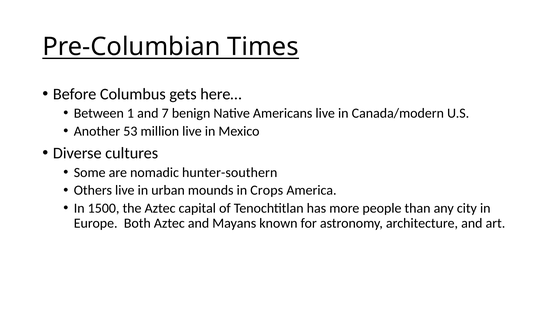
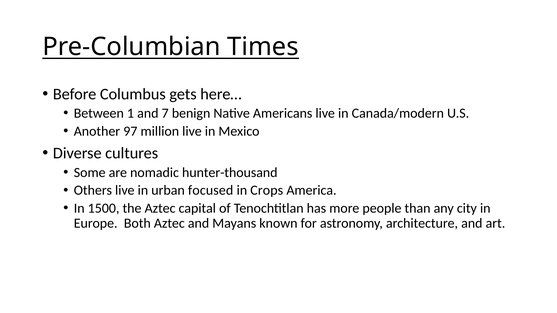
53: 53 -> 97 (130, 131)
hunter-southern: hunter-southern -> hunter-thousand (230, 173)
mounds: mounds -> focused (211, 191)
